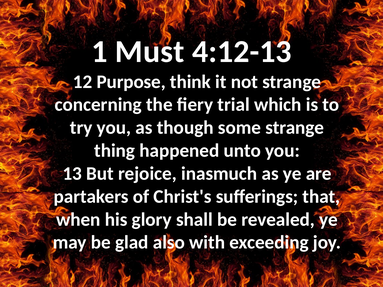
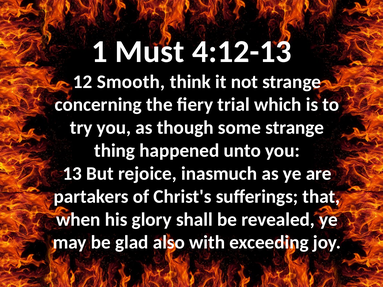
Purpose: Purpose -> Smooth (131, 82)
